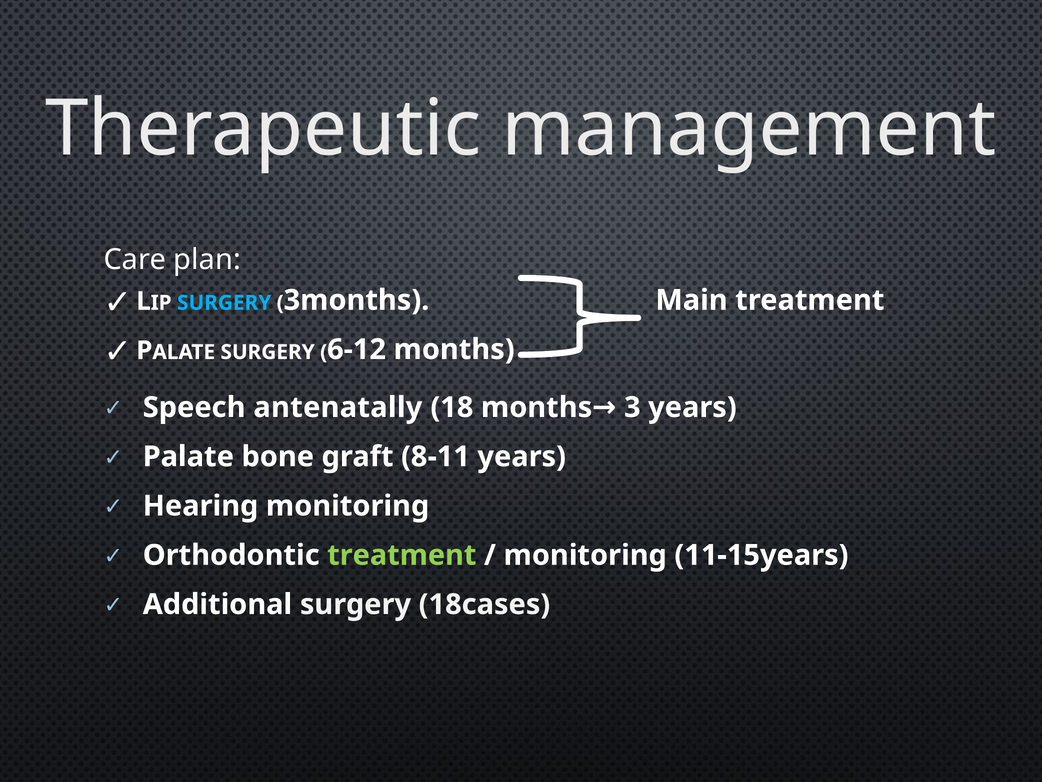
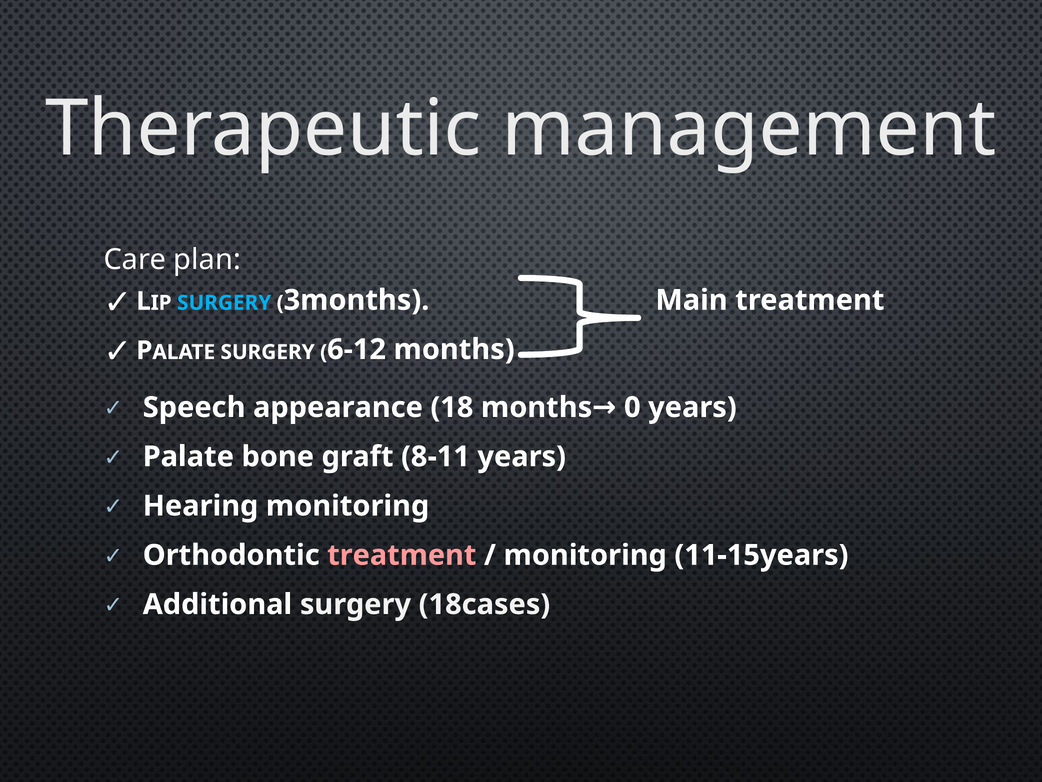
antenatally: antenatally -> appearance (338, 407)
3: 3 -> 0 (632, 407)
treatment colour: light green -> pink (402, 555)
